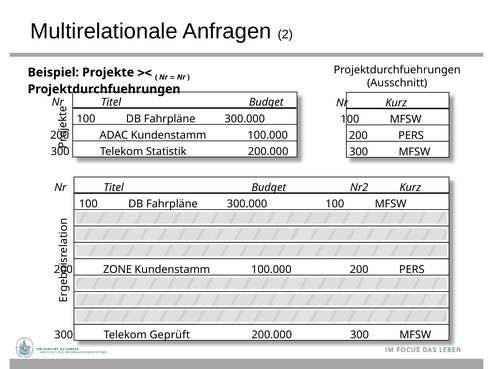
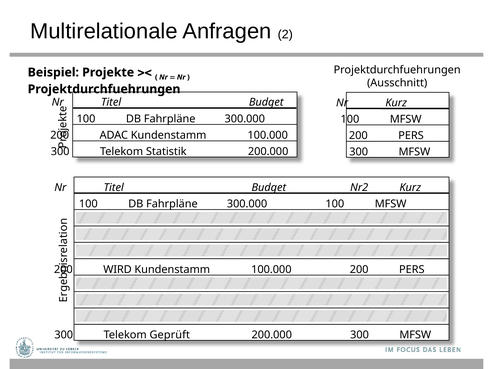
ZONE: ZONE -> WIRD (117, 270)
